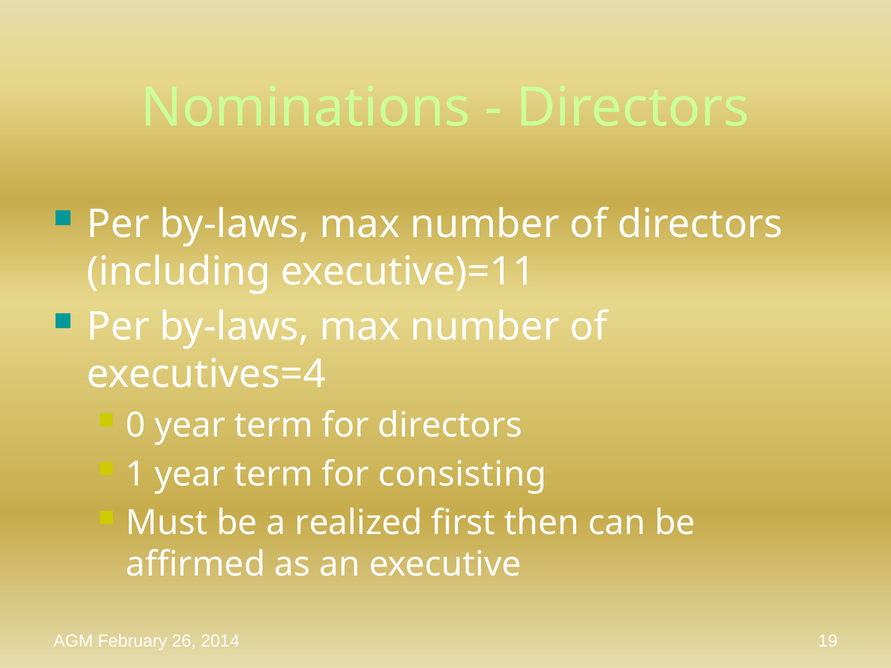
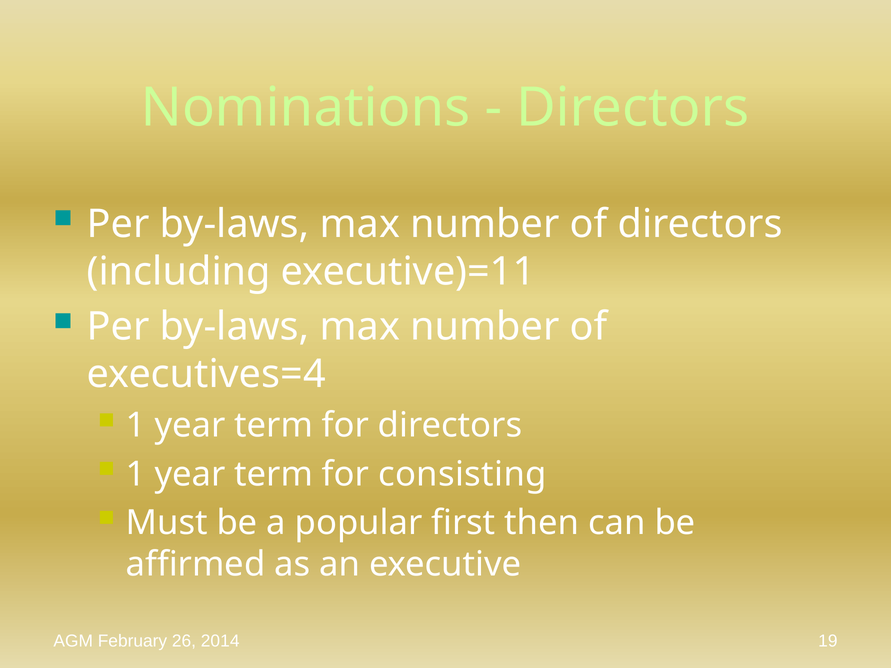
0: 0 -> 1 (136, 426)
realized: realized -> popular (359, 523)
